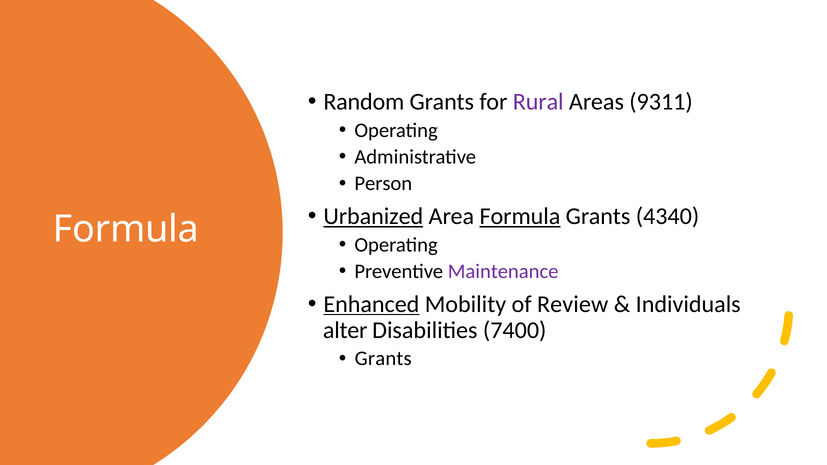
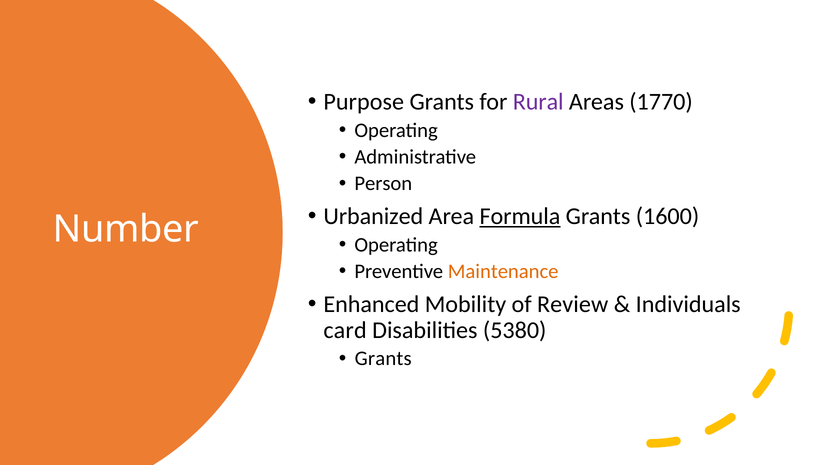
Random: Random -> Purpose (364, 102)
9311: 9311 -> 1770 (661, 102)
Urbanized underline: present -> none (373, 216)
4340: 4340 -> 1600 (667, 216)
Formula: Formula -> Number (126, 229)
Maintenance colour: purple -> orange (503, 272)
Enhanced underline: present -> none (371, 304)
alter: alter -> card (345, 330)
7400: 7400 -> 5380 (515, 330)
